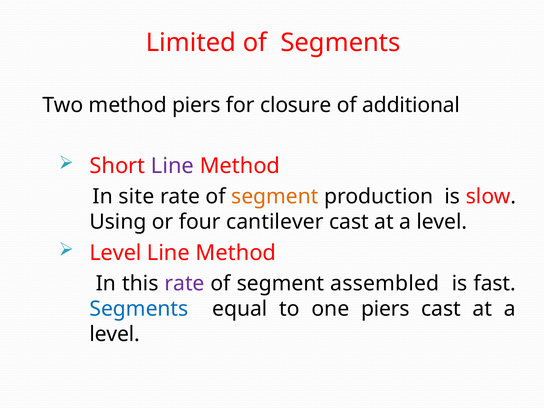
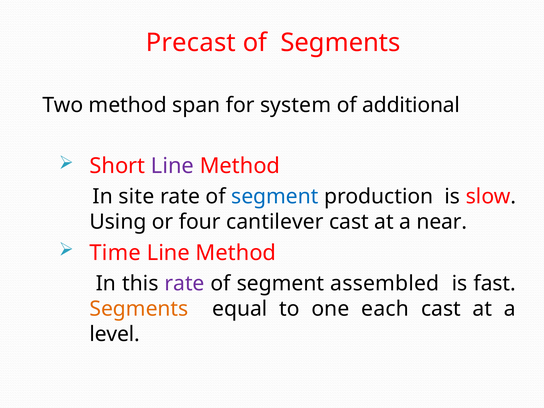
Limited: Limited -> Precast (191, 43)
method piers: piers -> span (196, 105)
closure: closure -> system (296, 105)
segment colour: orange -> blue (275, 197)
level: level -> near (442, 222)
Level: Level -> Time (115, 253)
Segments colour: blue -> orange (139, 309)
one piers: piers -> each (385, 309)
